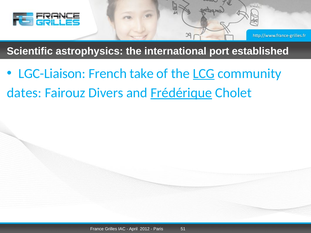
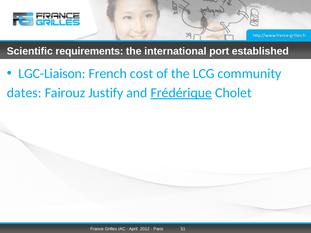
astrophysics: astrophysics -> requirements (89, 51)
take: take -> cost (142, 74)
LCG underline: present -> none (204, 74)
Divers: Divers -> Justify (106, 93)
